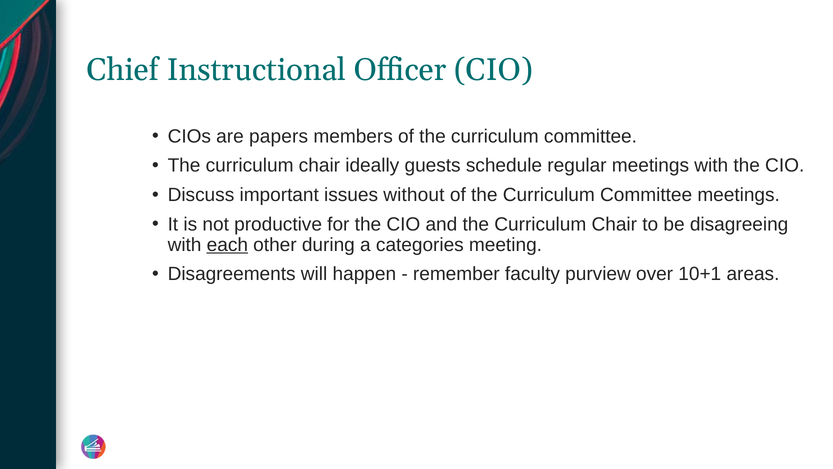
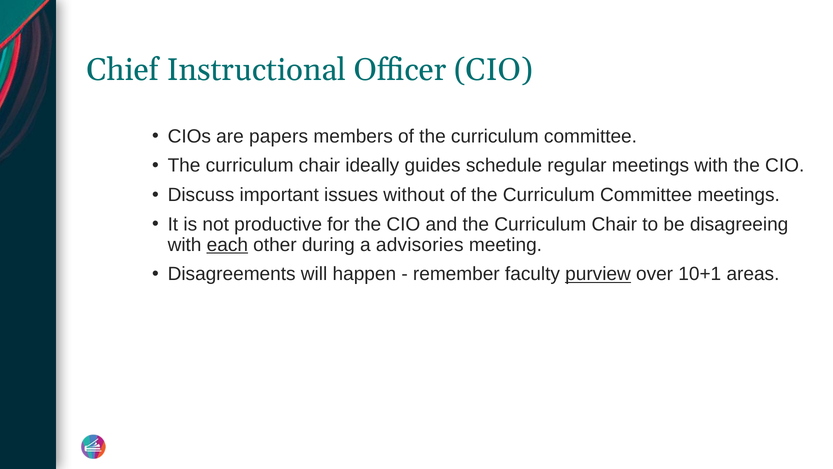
guests: guests -> guides (433, 165)
categories: categories -> advisories (420, 245)
purview underline: none -> present (598, 274)
